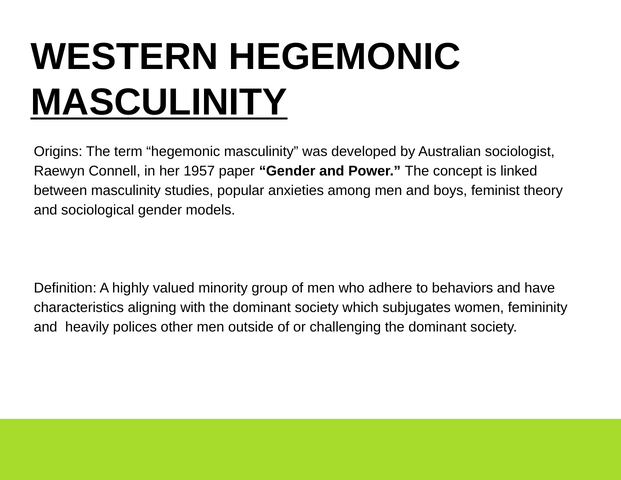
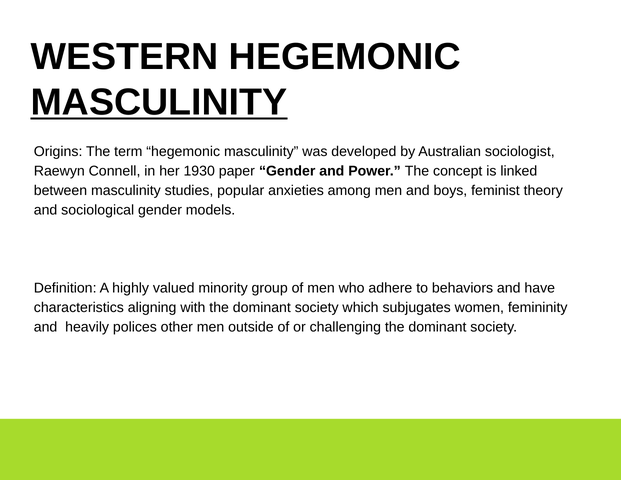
1957: 1957 -> 1930 (199, 171)
